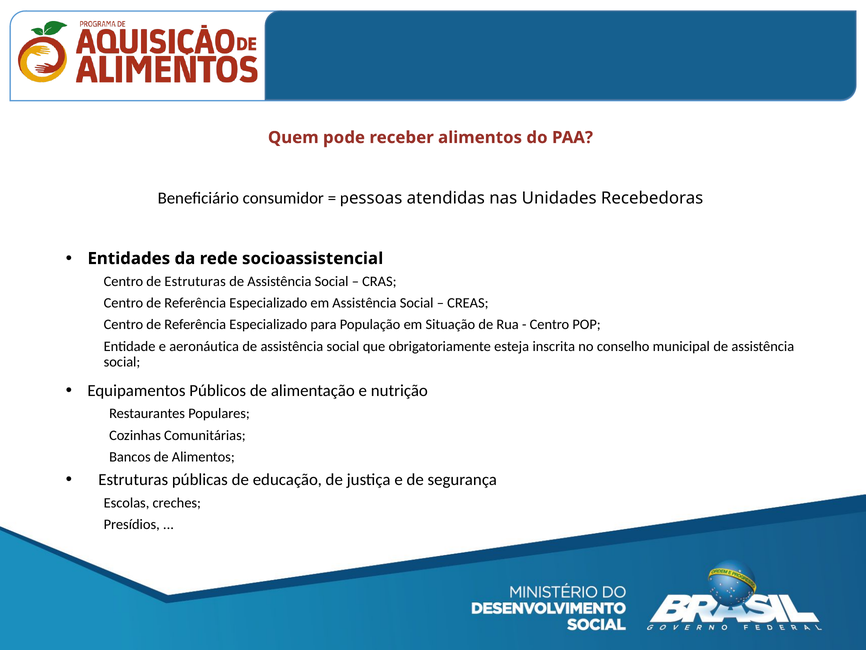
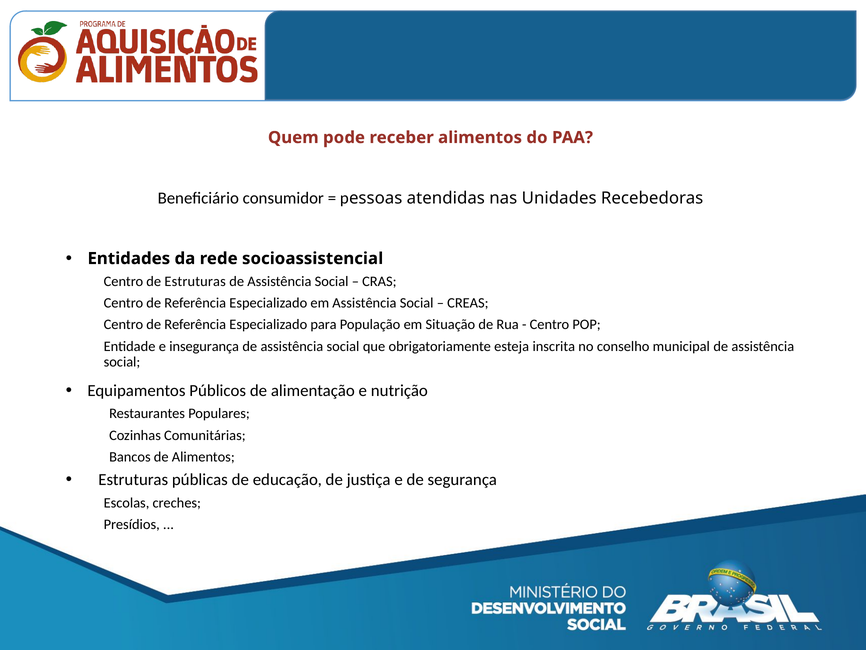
aeronáutica: aeronáutica -> insegurança (204, 346)
